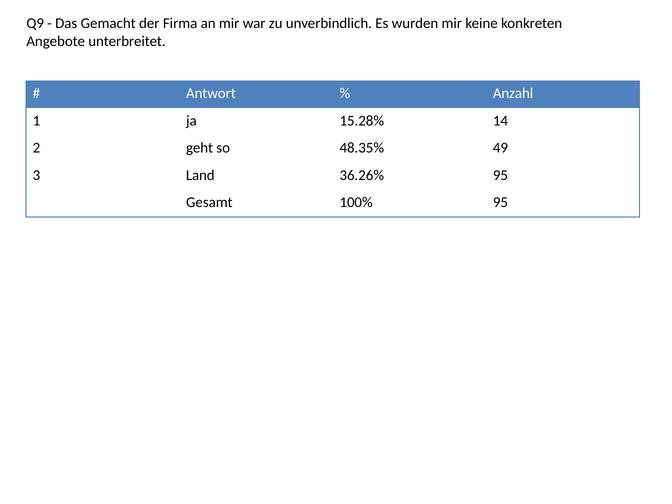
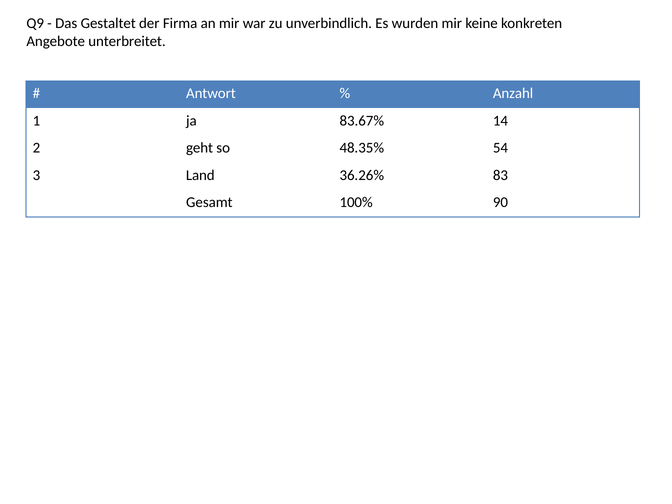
Gemacht: Gemacht -> Gestaltet (108, 24)
15.28%: 15.28% -> 83.67% (362, 121)
49: 49 -> 54 (500, 148)
36.26% 95: 95 -> 83 (500, 175)
100% 95: 95 -> 90 (500, 203)
